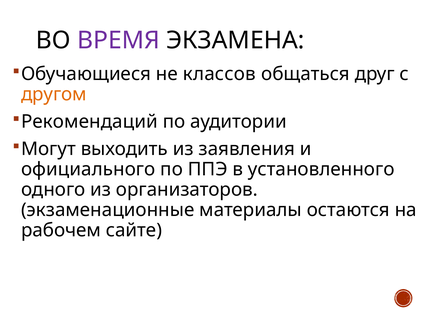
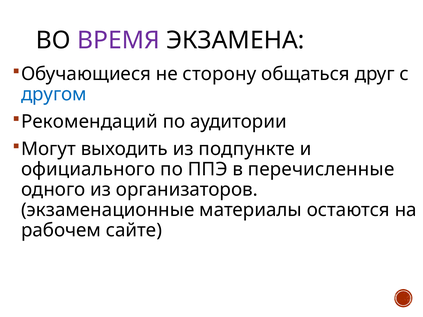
классов: классов -> сторону (219, 74)
другом colour: orange -> blue (54, 94)
заявления: заявления -> подпункте (247, 149)
установленного: установленного -> перечисленные (321, 170)
